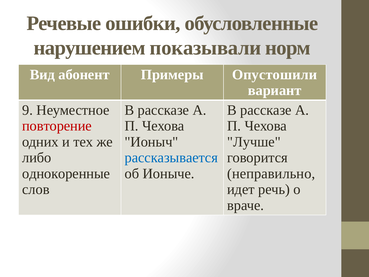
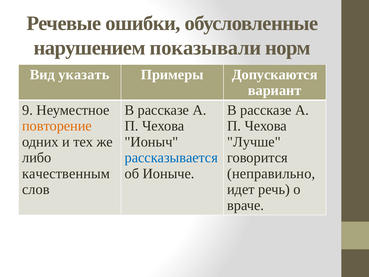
абонент: абонент -> указать (84, 74)
Опустошили: Опустошили -> Допускаются (275, 74)
повторение colour: red -> orange (57, 126)
однокоренные: однокоренные -> качественным (66, 173)
